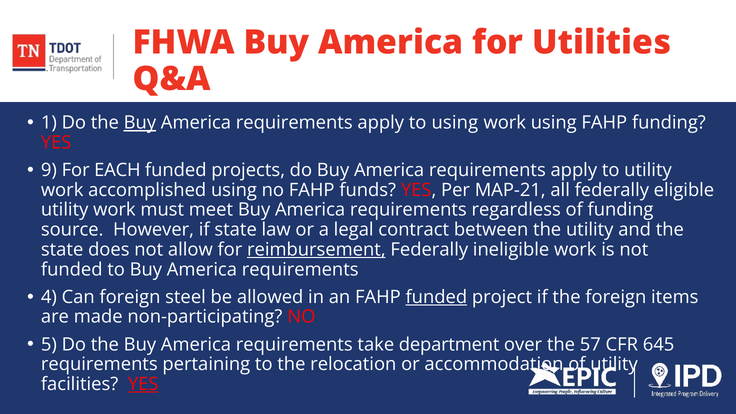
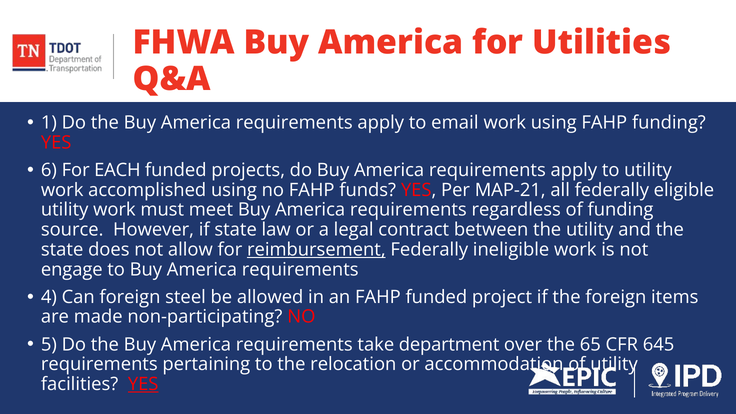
Buy underline: present -> none (140, 123)
to using: using -> email (455, 123)
9: 9 -> 6 (49, 170)
funded: funded -> engage (72, 270)
funded underline: present -> none (436, 297)
57: 57 -> 65 (590, 344)
